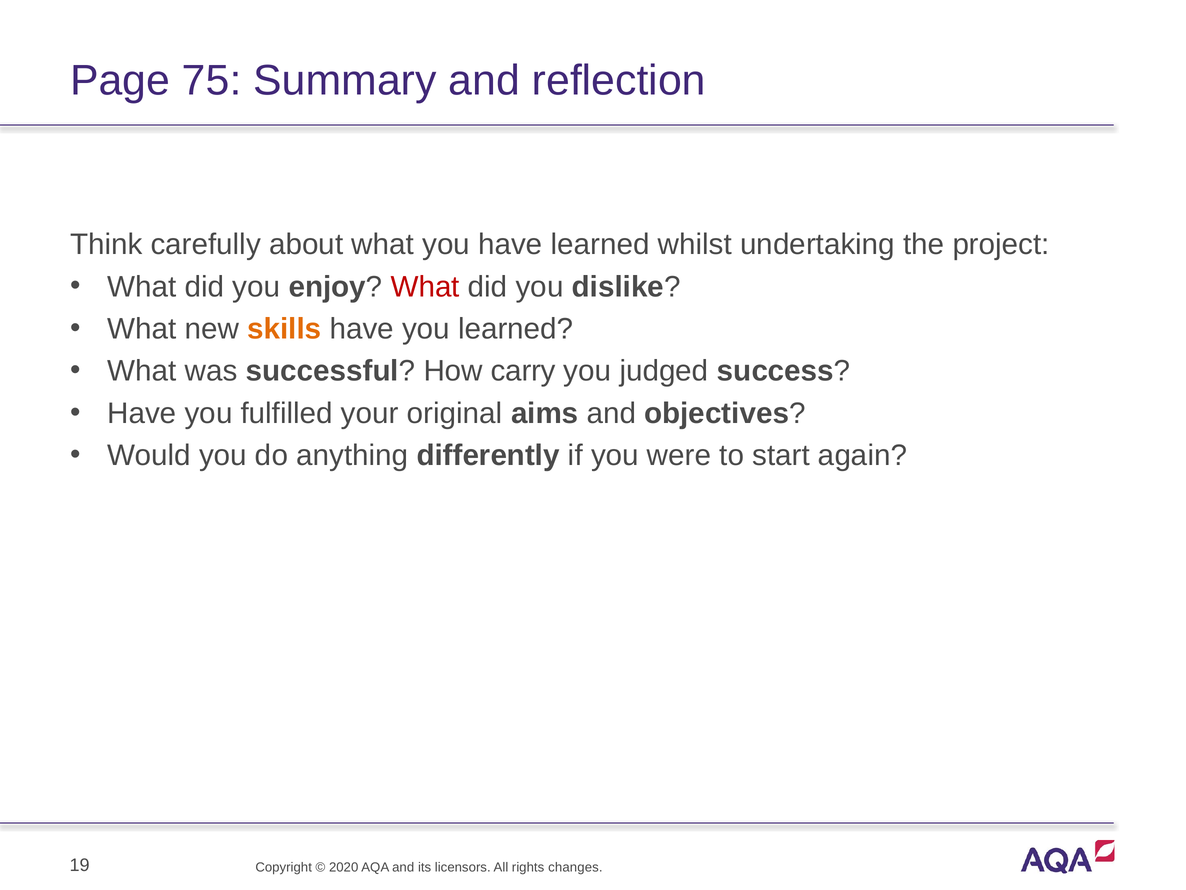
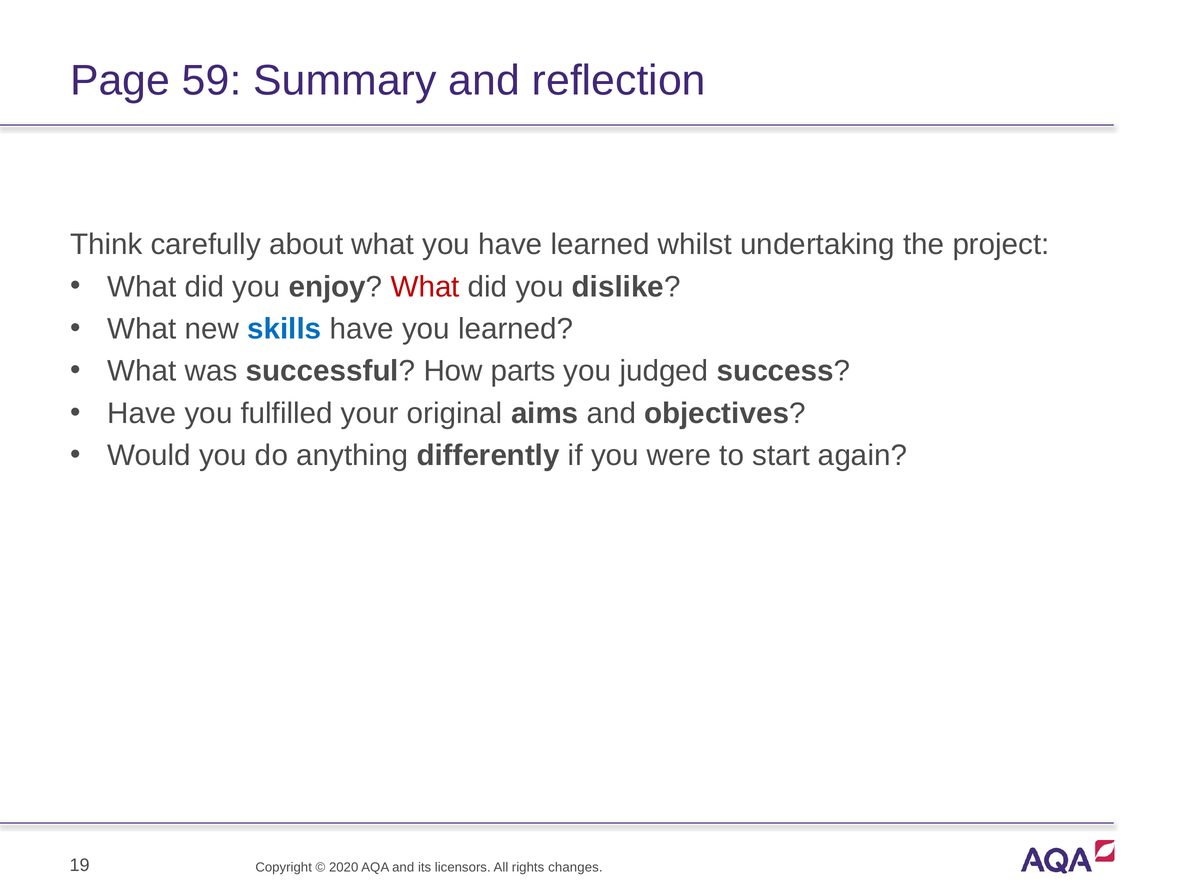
75: 75 -> 59 (212, 81)
skills colour: orange -> blue (284, 329)
carry: carry -> parts (523, 371)
